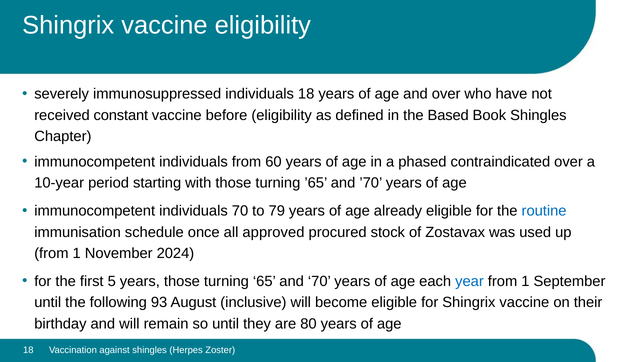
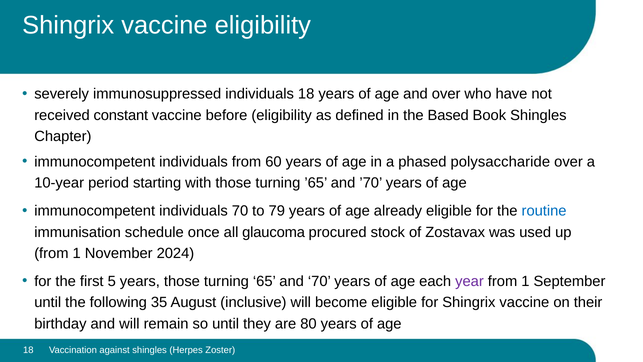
contraindicated: contraindicated -> polysaccharide (500, 162)
approved: approved -> glaucoma (274, 232)
year colour: blue -> purple (470, 281)
93: 93 -> 35 (159, 302)
